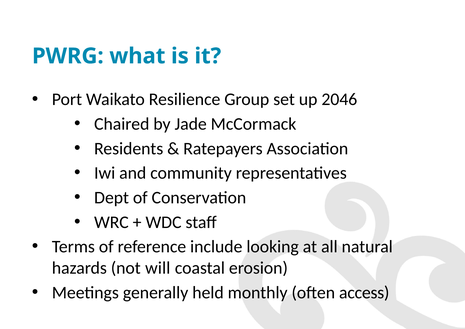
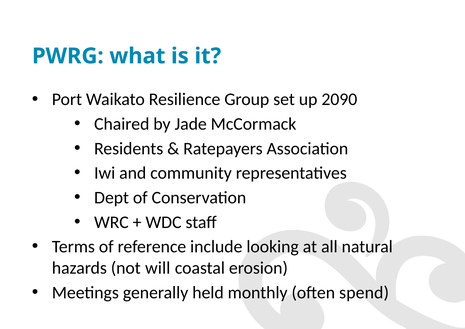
2046: 2046 -> 2090 (339, 99)
access: access -> spend (364, 292)
